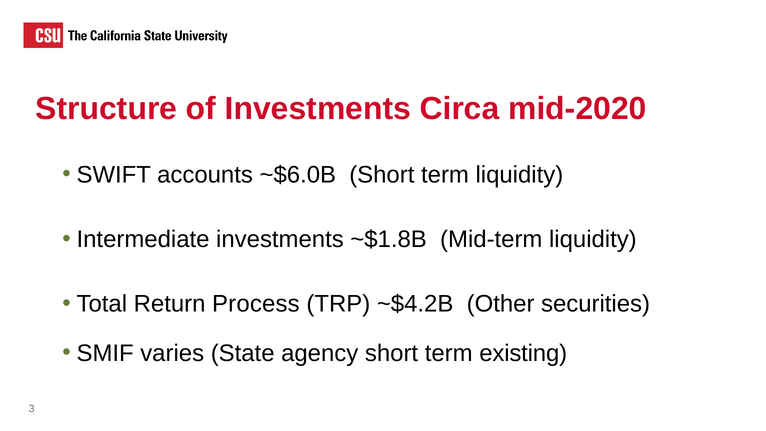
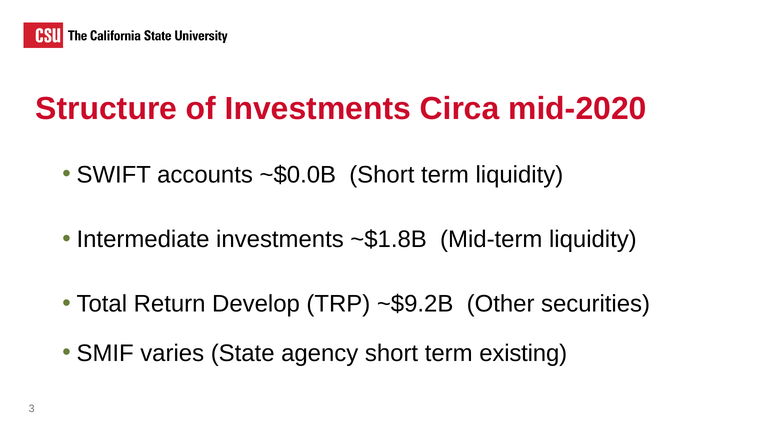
~$6.0B: ~$6.0B -> ~$0.0B (298, 175)
Process: Process -> Develop (256, 304)
~$4.2B: ~$4.2B -> ~$9.2B (415, 304)
